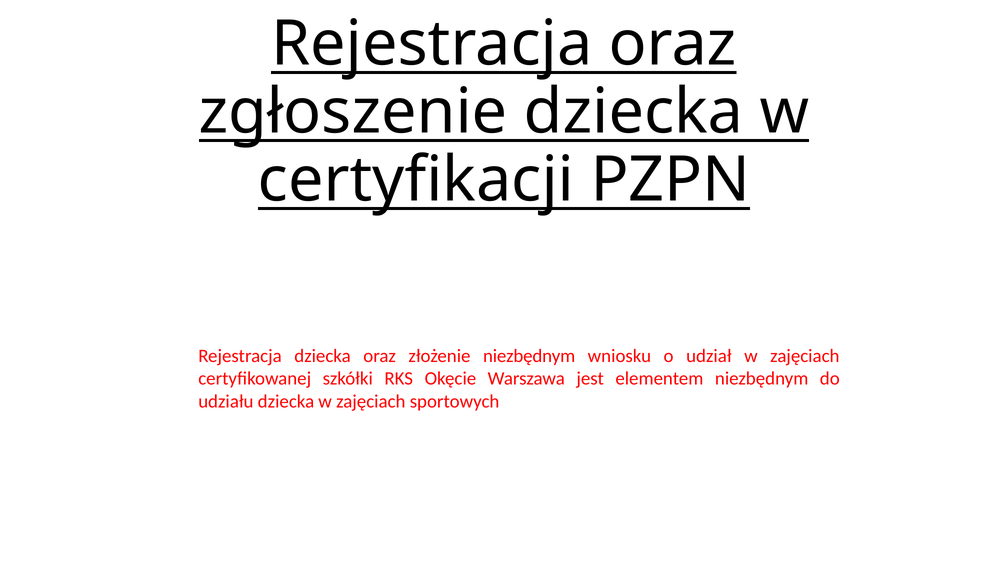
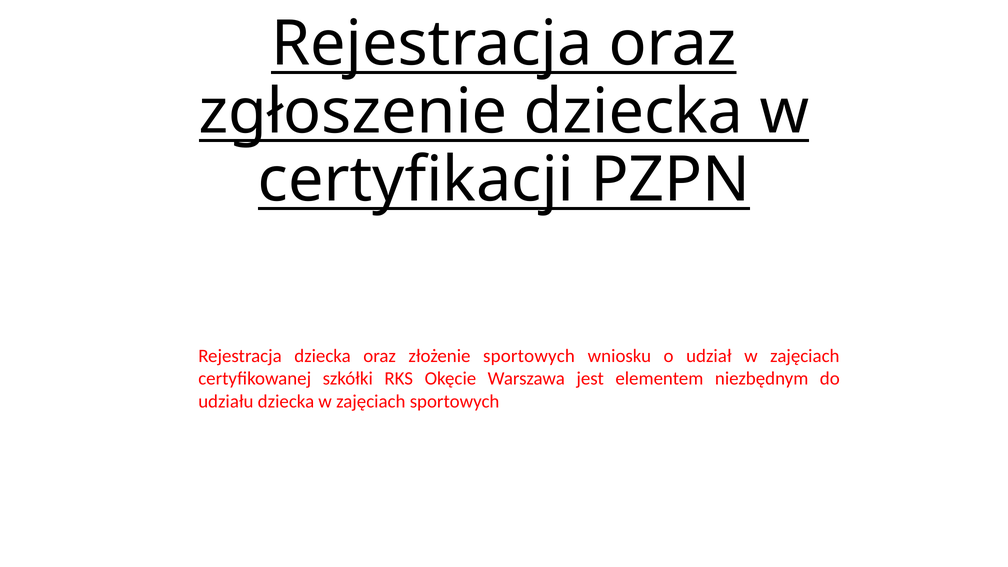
złożenie niezbędnym: niezbędnym -> sportowych (529, 356)
